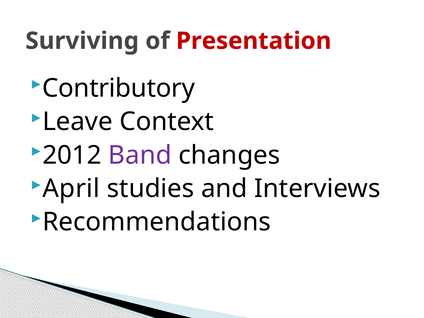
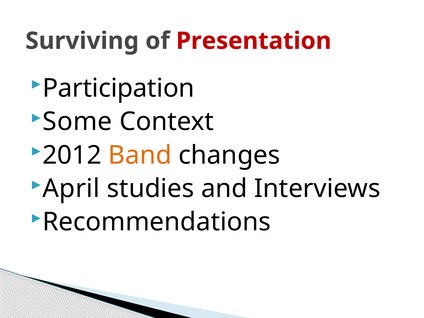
Contributory: Contributory -> Participation (118, 88)
Leave: Leave -> Some (77, 122)
Band colour: purple -> orange (140, 155)
